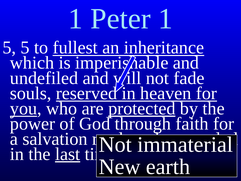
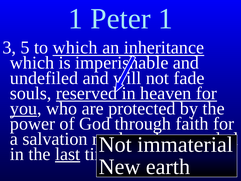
5: 5 -> 3 (9, 48)
to fullest: fullest -> which (75, 48)
protected underline: present -> none (142, 108)
